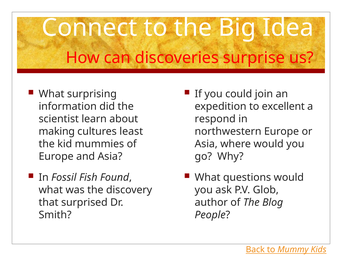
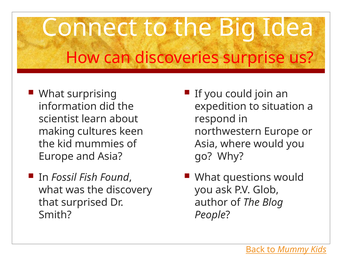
excellent: excellent -> situation (283, 107)
least: least -> keen (131, 132)
